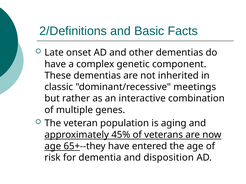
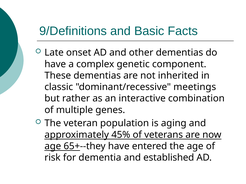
2/Definitions: 2/Definitions -> 9/Definitions (73, 31)
disposition: disposition -> established (169, 158)
